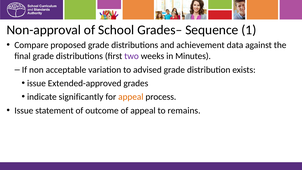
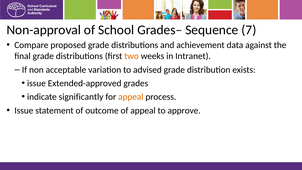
1: 1 -> 7 (249, 30)
two colour: purple -> orange (132, 56)
Minutes: Minutes -> Intranet (193, 56)
remains: remains -> approve (184, 110)
